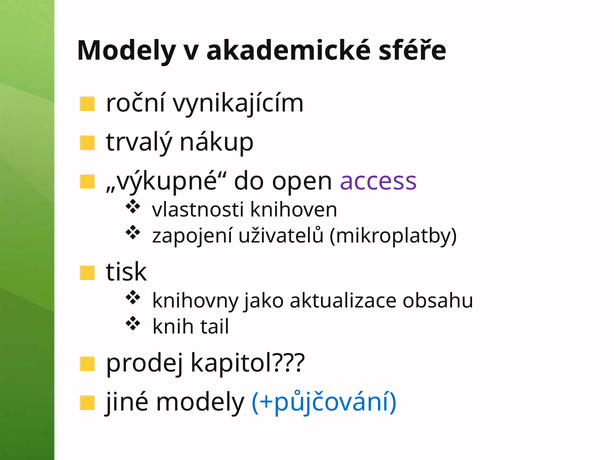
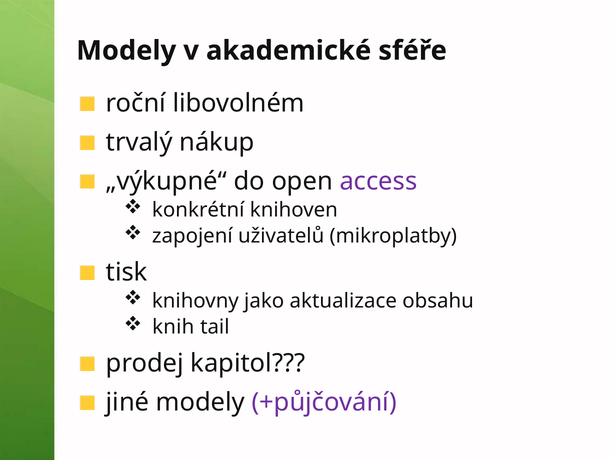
vynikajícím: vynikajícím -> libovolném (239, 104)
vlastnosti: vlastnosti -> konkrétní (198, 210)
+půjčování colour: blue -> purple (324, 403)
